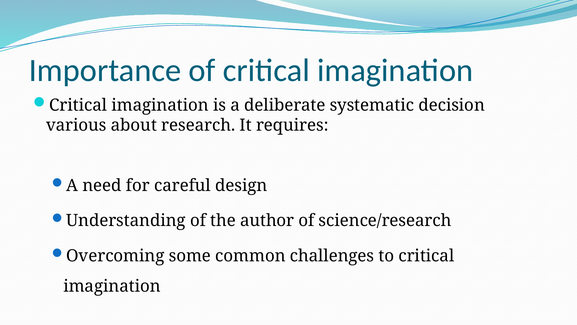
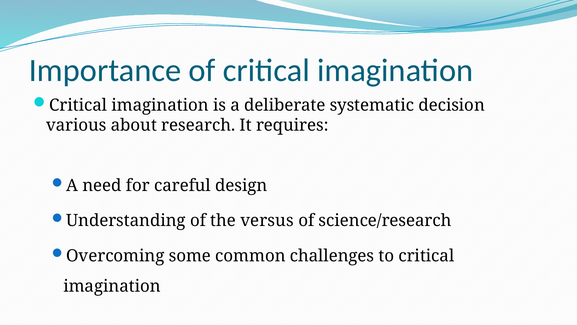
author: author -> versus (267, 220)
